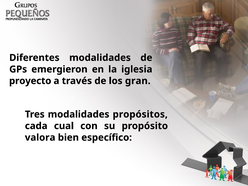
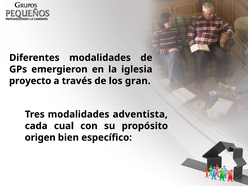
propósitos: propósitos -> adventista (140, 114)
valora: valora -> origen (40, 138)
